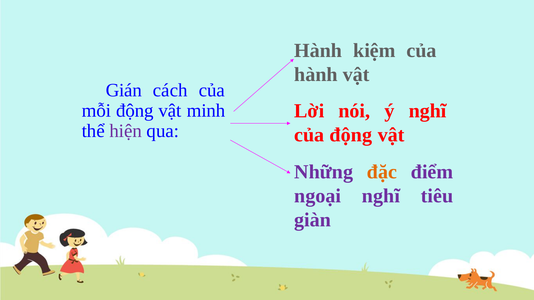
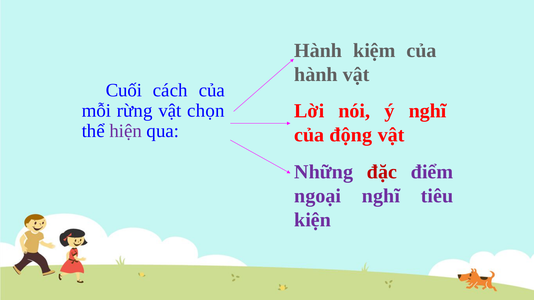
Gián: Gián -> Cuối (124, 90)
mỗi động: động -> rừng (135, 111)
minh: minh -> chọn (206, 111)
đặc colour: orange -> red (382, 172)
giàn: giàn -> kiện (313, 220)
